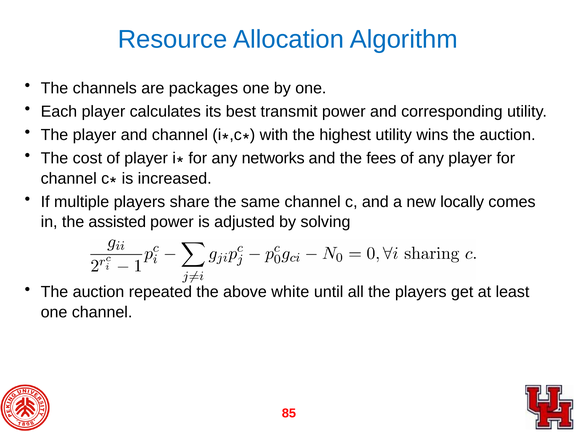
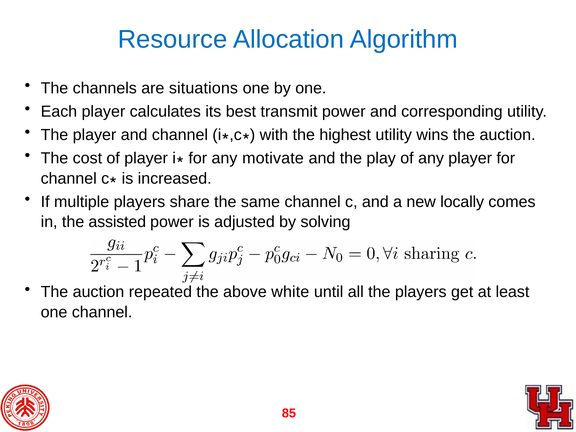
packages: packages -> situations (203, 88)
networks: networks -> motivate (273, 158)
fees: fees -> play (381, 158)
